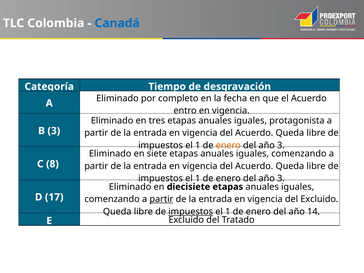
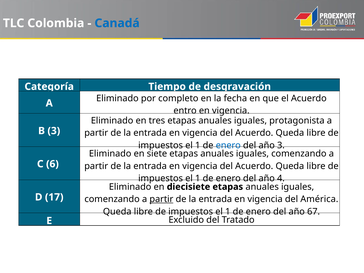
enero colour: orange -> blue (228, 145)
8: 8 -> 6 (52, 164)
3: 3 -> 4 (281, 178)
del Excluido: Excluido -> América (319, 199)
impuestos underline: present -> none (191, 212)
14: 14 -> 67 (314, 212)
